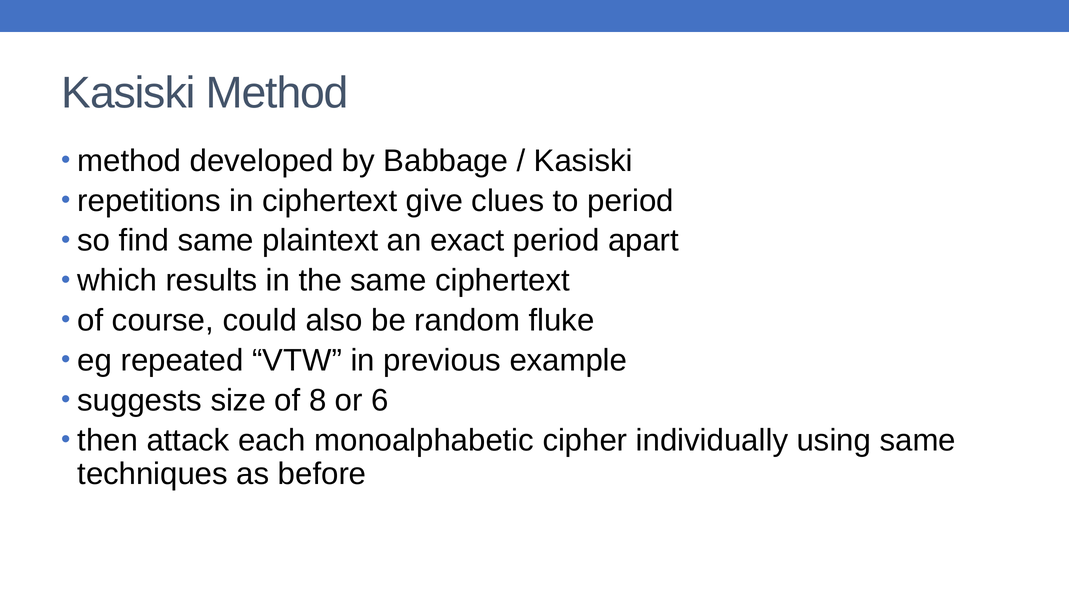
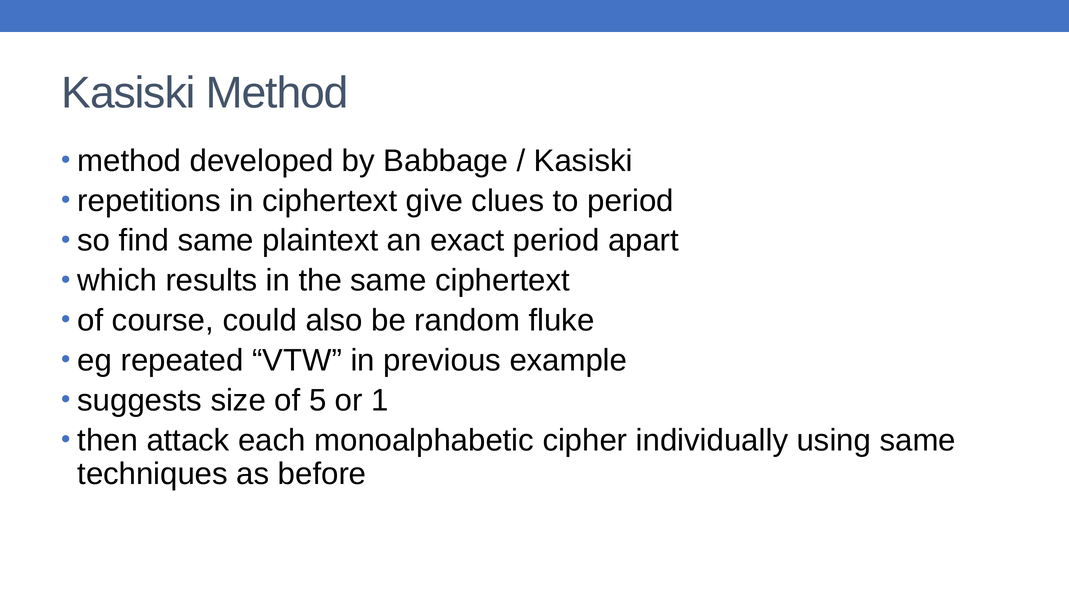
8: 8 -> 5 (318, 401)
6: 6 -> 1 (380, 401)
